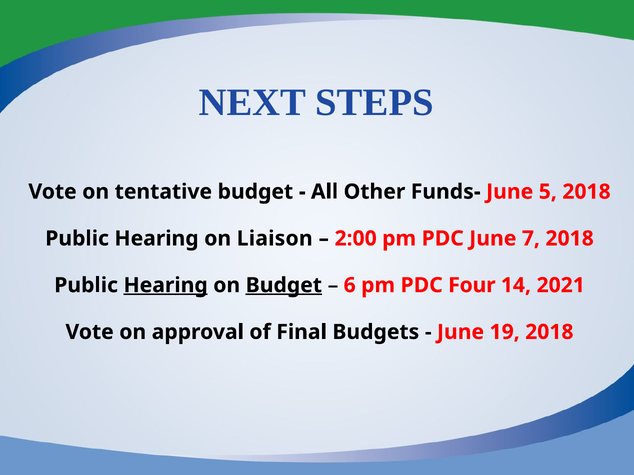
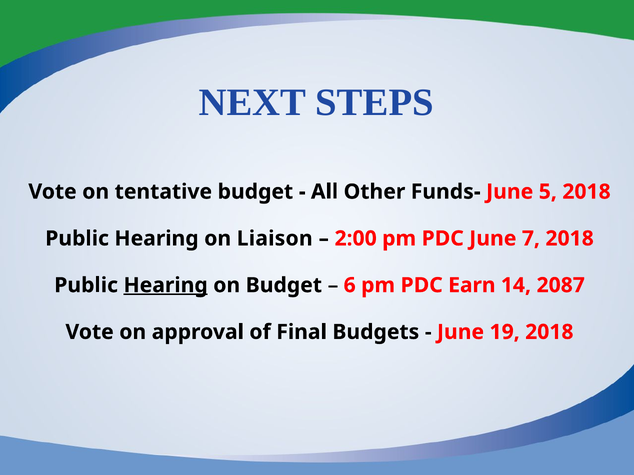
Budget underline: present -> none (284, 286)
Four: Four -> Earn (472, 286)
2021: 2021 -> 2087 (561, 286)
